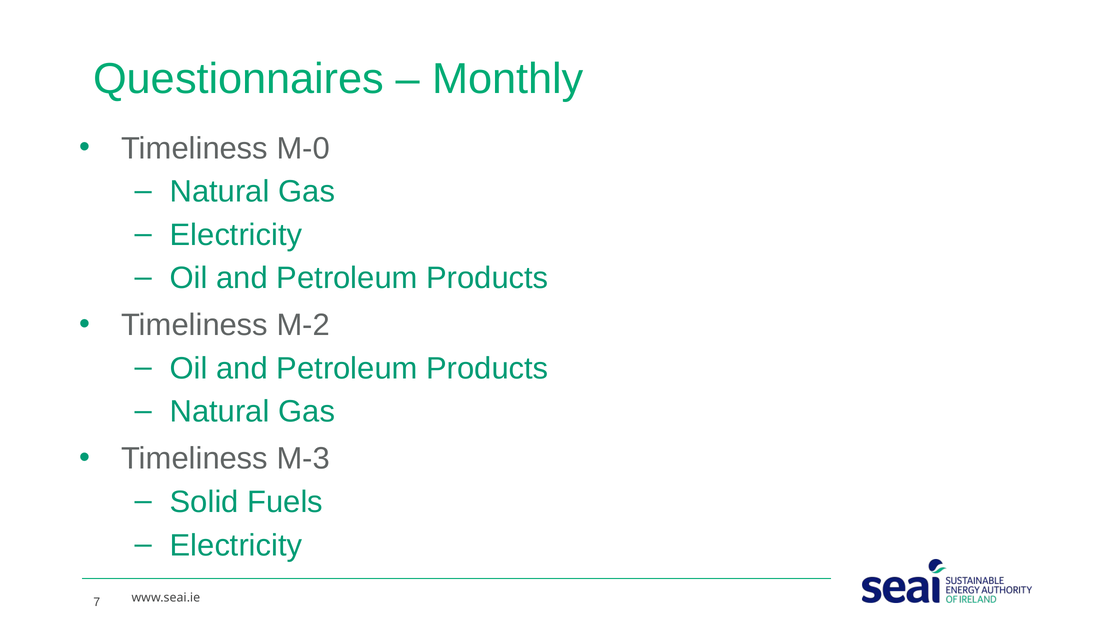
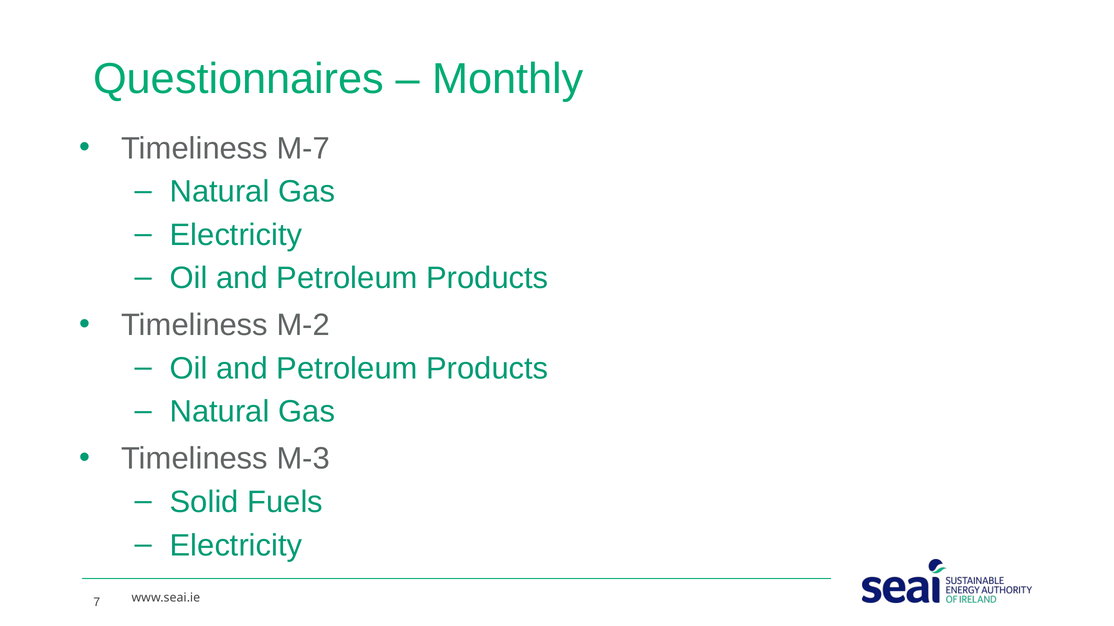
M-0: M-0 -> M-7 (303, 149)
